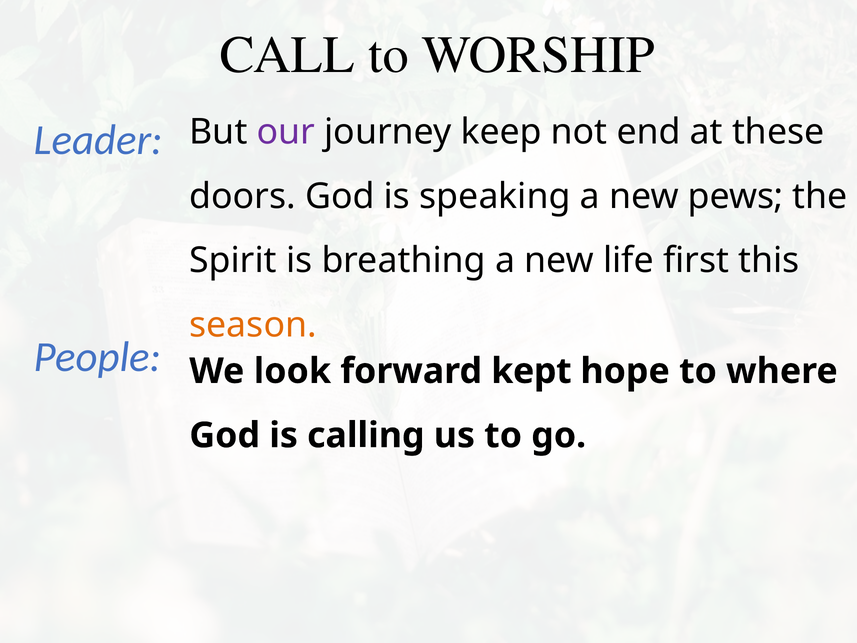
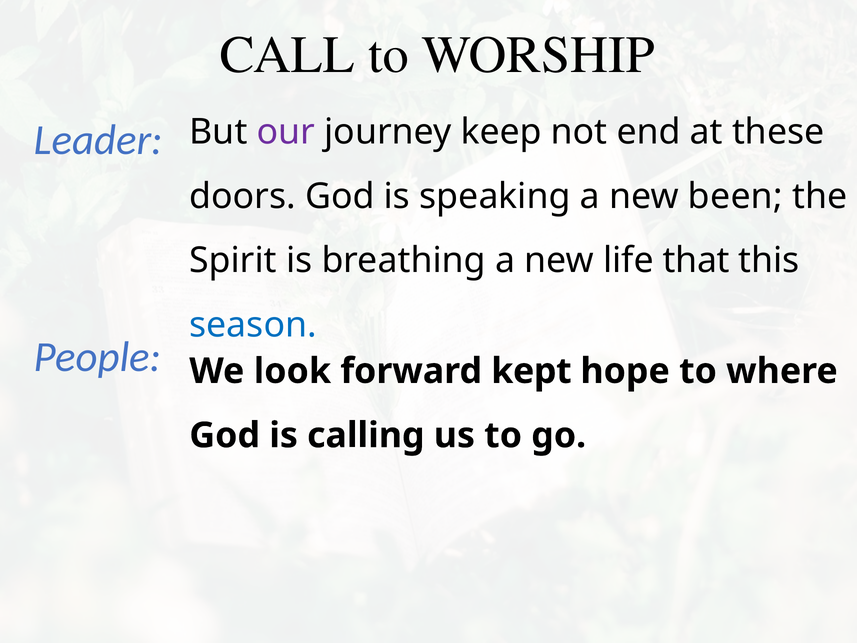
pews: pews -> been (735, 196)
first: first -> that (696, 261)
season colour: orange -> blue (253, 325)
